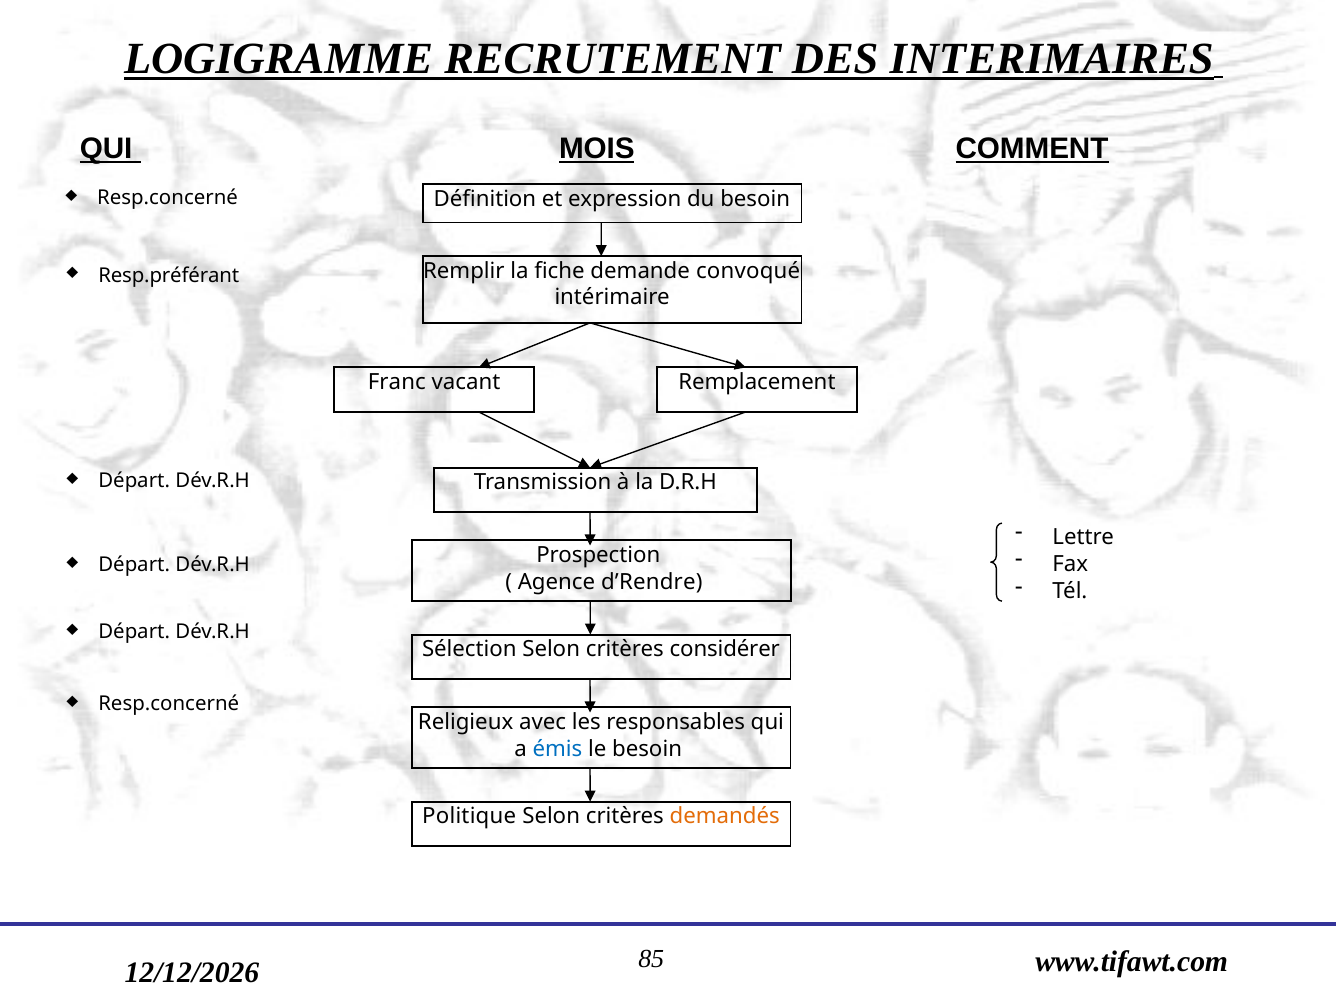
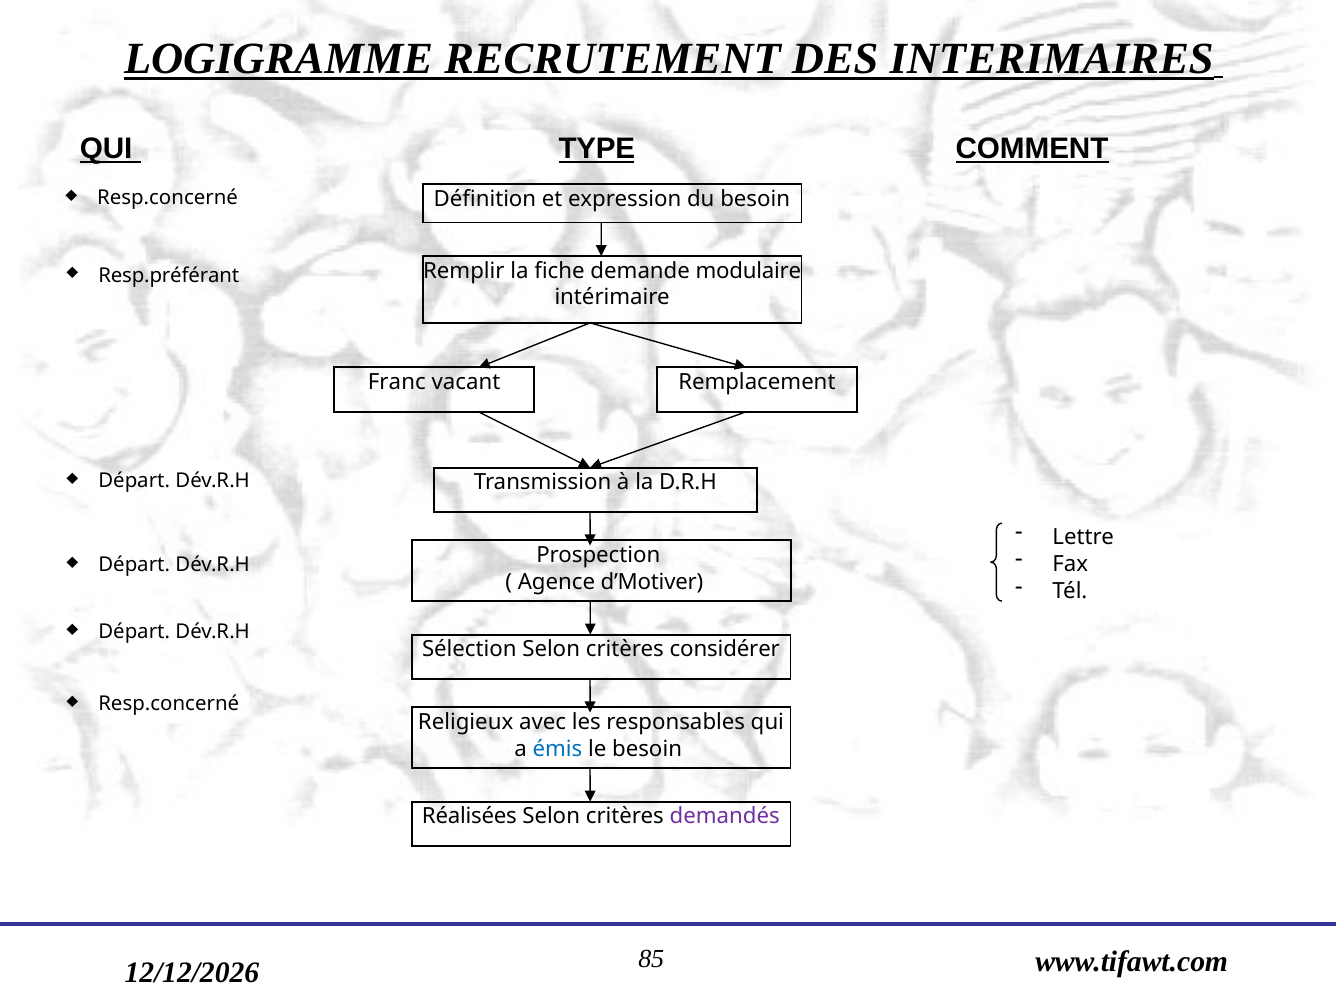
MOIS: MOIS -> TYPE (597, 149)
convoqué: convoqué -> modulaire (748, 271)
d’Rendre: d’Rendre -> d’Motiver (652, 582)
Politique: Politique -> Réalisées (469, 817)
demandés colour: orange -> purple (725, 817)
